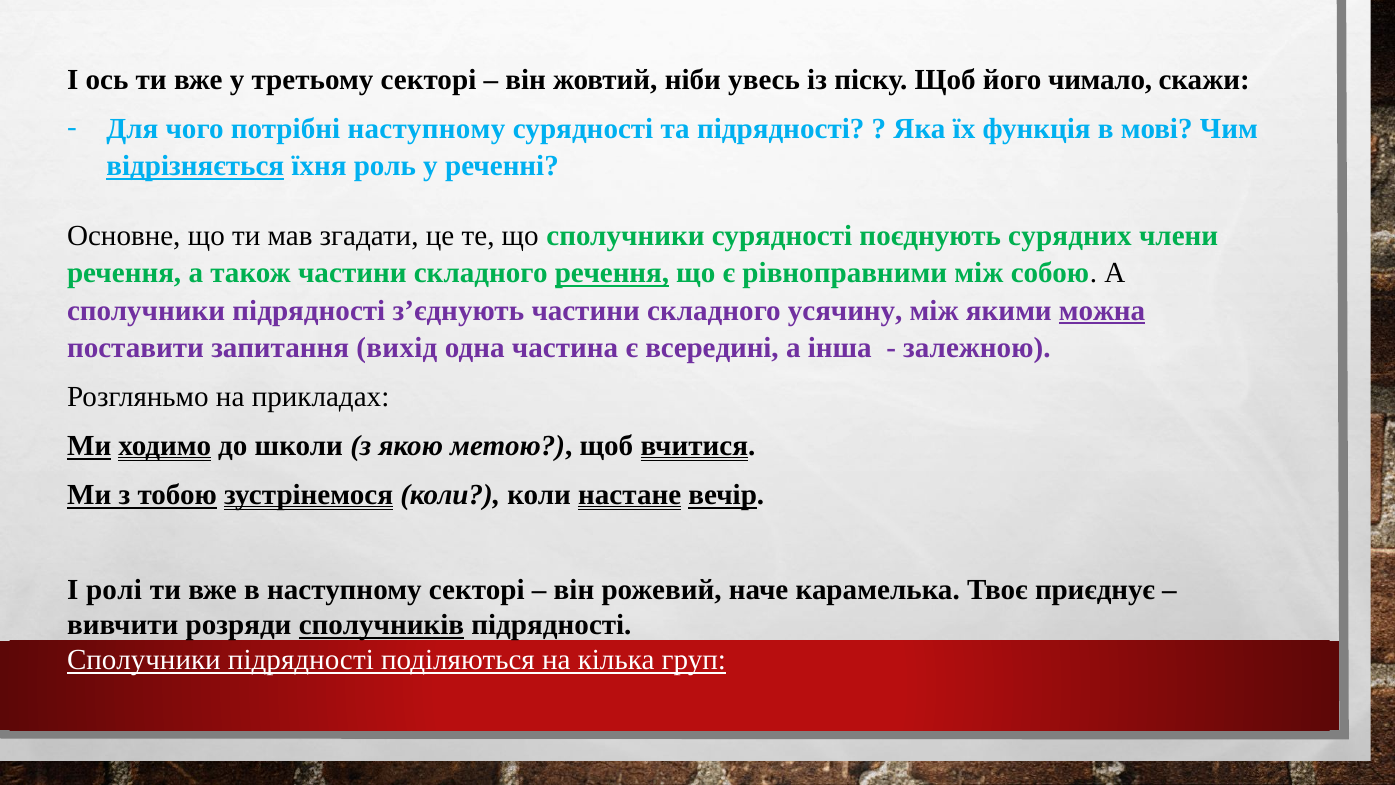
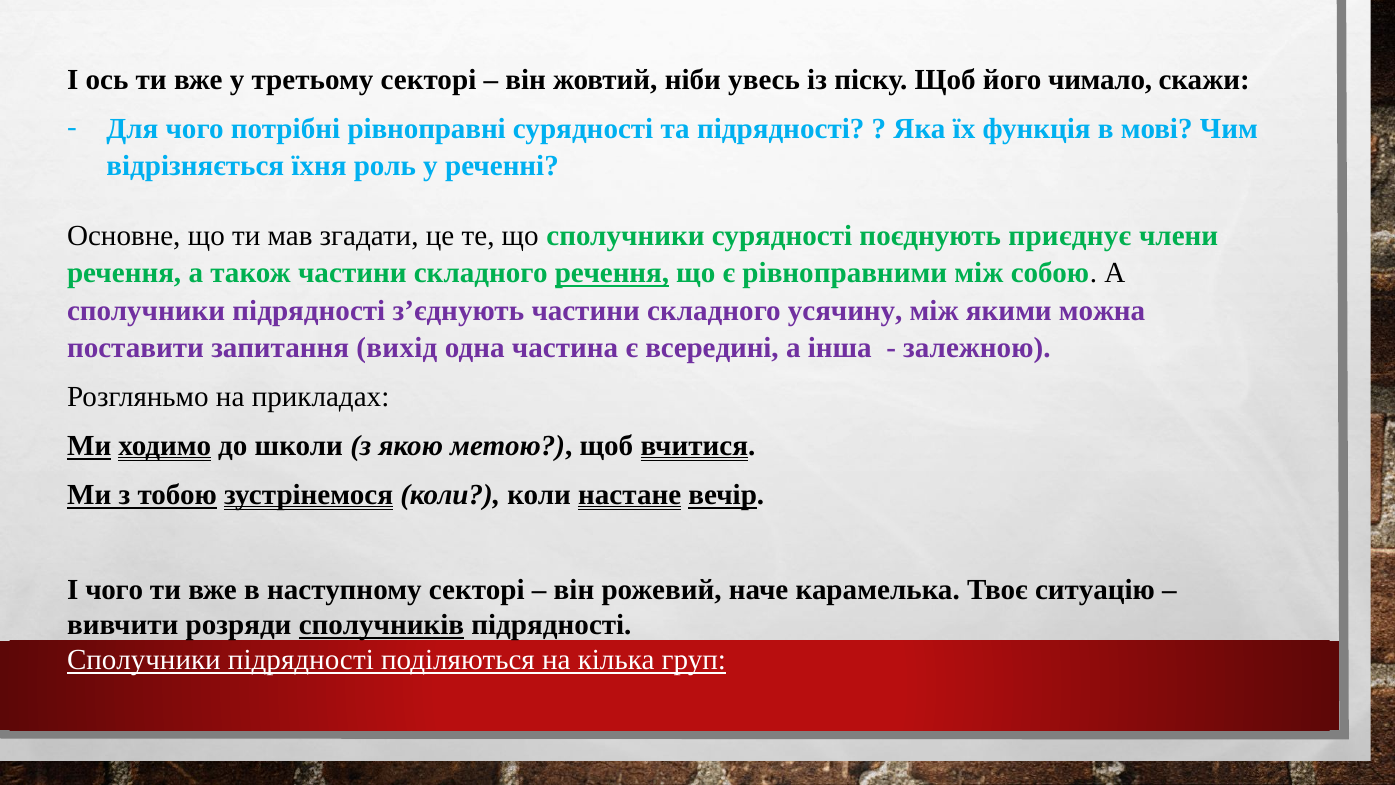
потрібні наступному: наступному -> рівноправні (427, 129)
відрізняється underline: present -> none (195, 166)
сурядних: сурядних -> приєднує (1070, 236)
можна underline: present -> none (1102, 311)
І ролі: ролі -> чого (114, 590)
приєднує: приєднує -> ситуацію (1095, 590)
